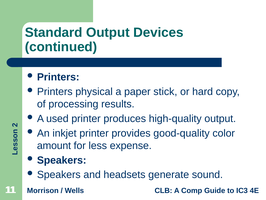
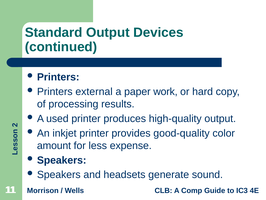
physical: physical -> external (94, 91)
stick: stick -> work (165, 91)
